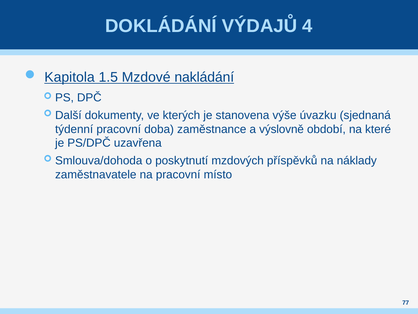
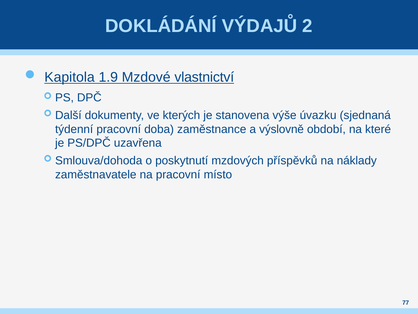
4: 4 -> 2 (307, 26)
1.5: 1.5 -> 1.9 (108, 77)
nakládání: nakládání -> vlastnictví (204, 77)
